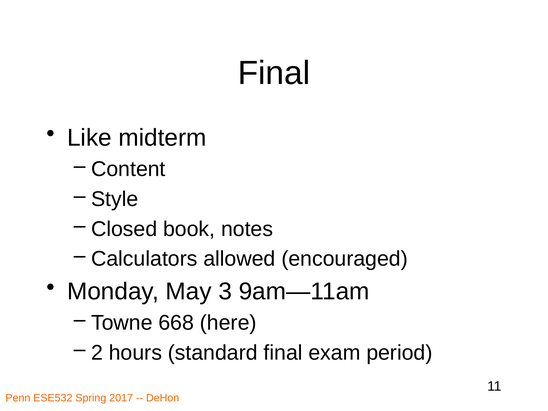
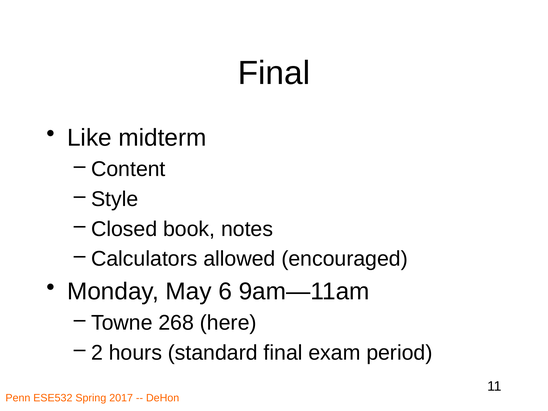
3: 3 -> 6 (225, 291)
668: 668 -> 268 (176, 323)
